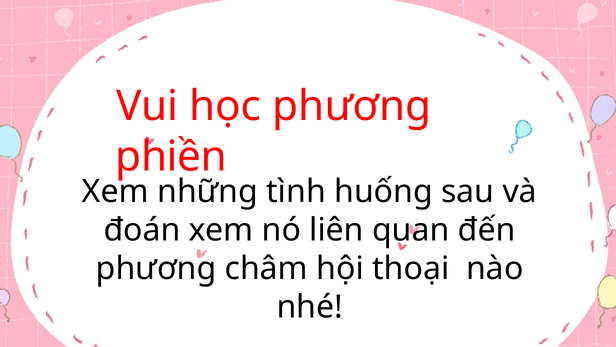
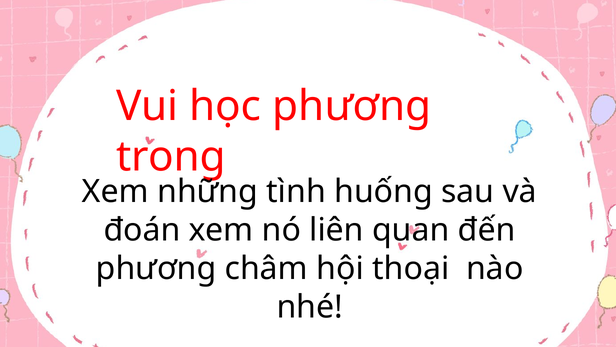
phiền: phiền -> trọng (171, 157)
